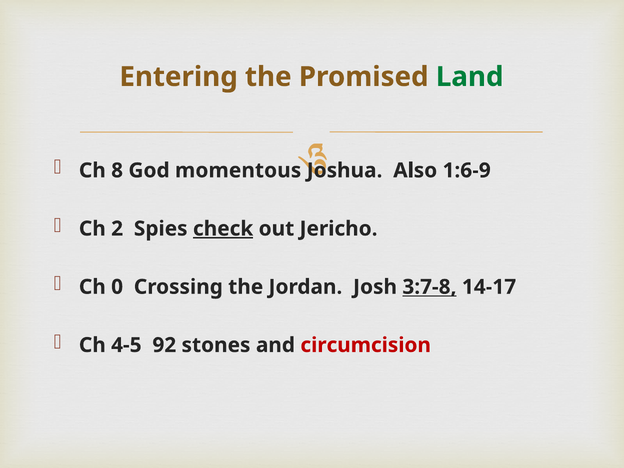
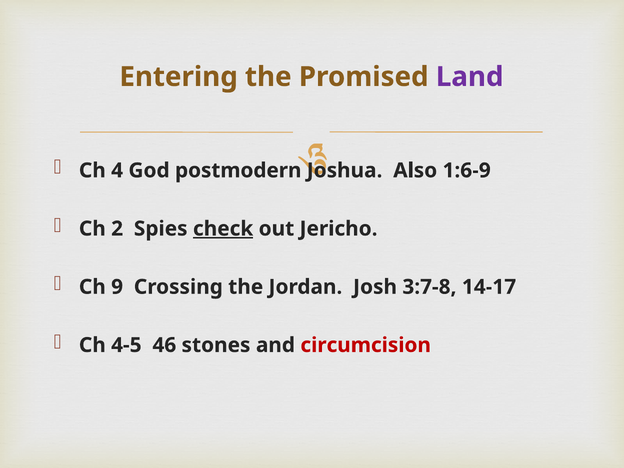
Land colour: green -> purple (470, 77)
8: 8 -> 4 (117, 170)
momentous: momentous -> postmodern (238, 170)
0: 0 -> 9 (117, 287)
3:7-8 underline: present -> none (429, 287)
92: 92 -> 46 (164, 345)
